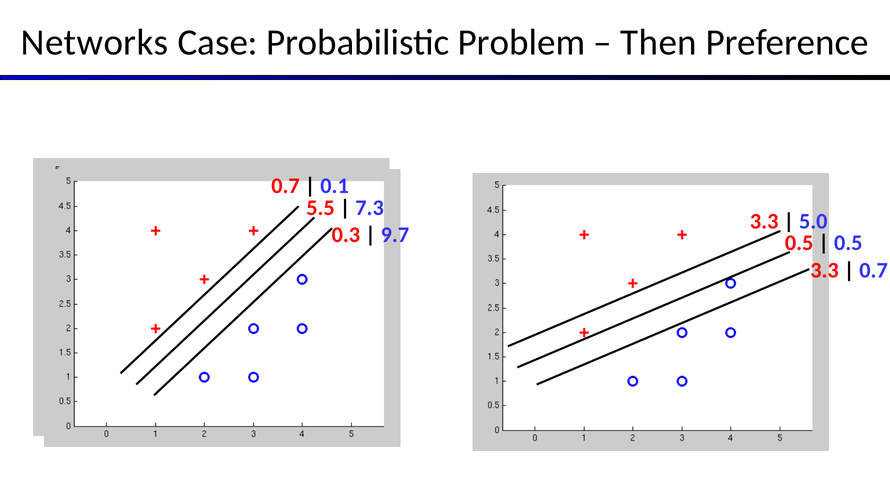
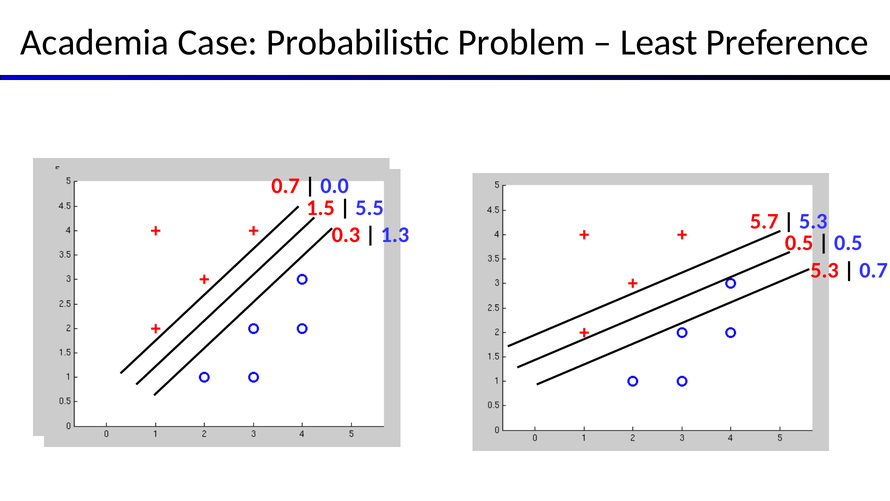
Networks: Networks -> Academia (95, 42)
Then: Then -> Least (659, 42)
0.1: 0.1 -> 0.0 (335, 186)
5.5: 5.5 -> 1.5 (321, 208)
7.3: 7.3 -> 5.5 (370, 208)
3.3: 3.3 -> 5.7 (764, 221)
5.0: 5.0 -> 5.3 (813, 221)
9.7: 9.7 -> 1.3 (395, 235)
3.3: 3.3 -> 5.3 (825, 270)
